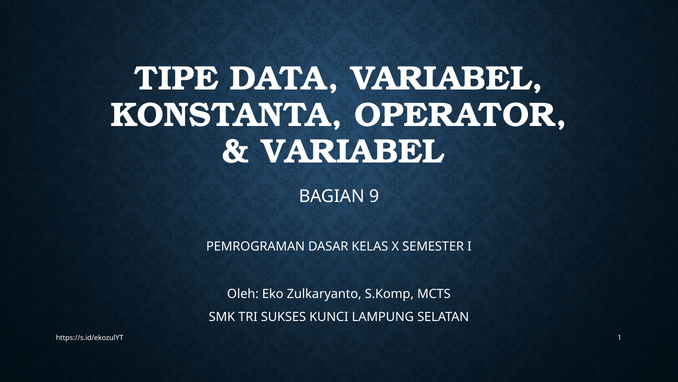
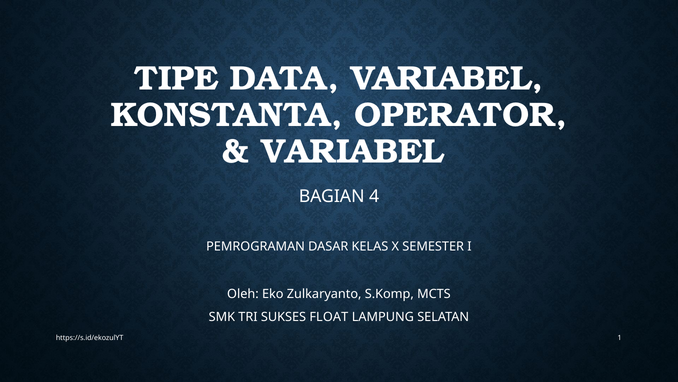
9: 9 -> 4 (374, 196)
KUNCI: KUNCI -> FLOAT (329, 316)
